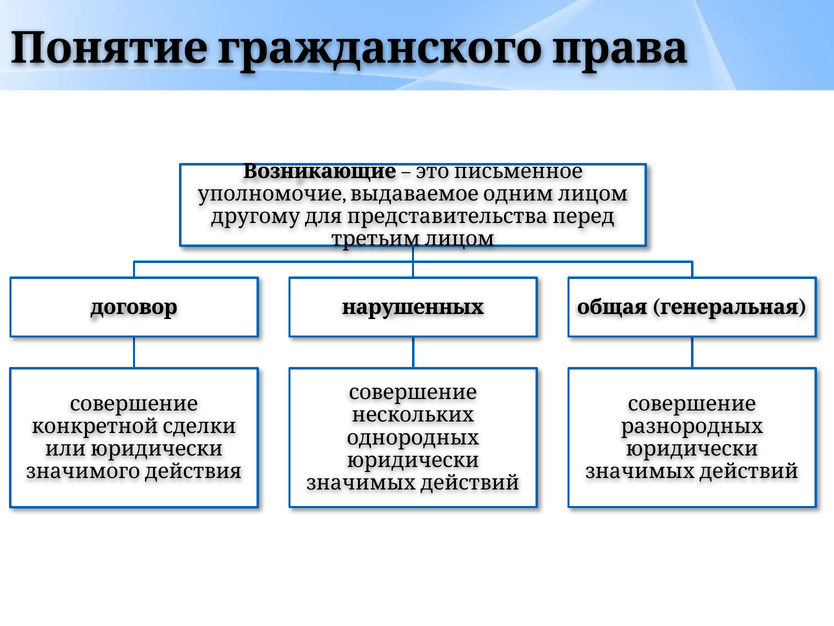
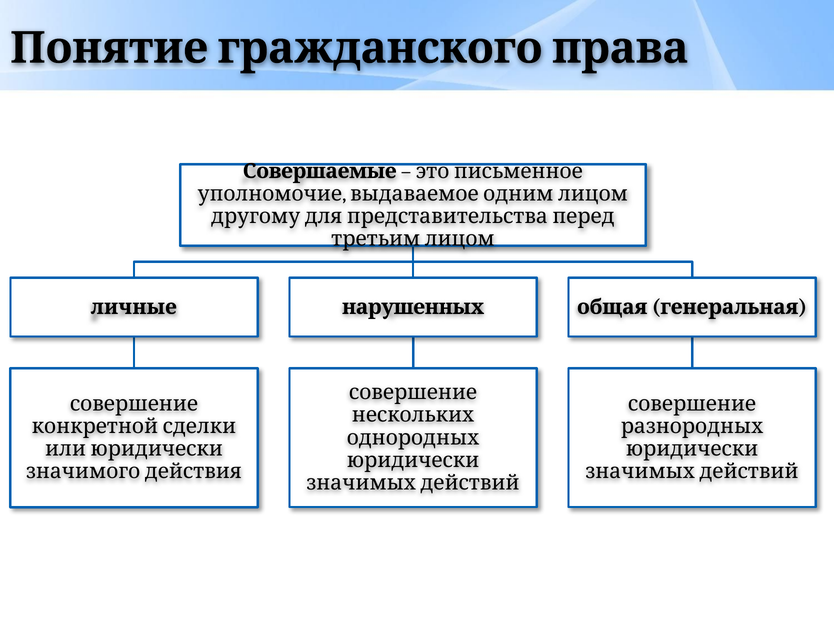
Возникающие: Возникающие -> Совершаемые (320, 171)
договор: договор -> личные (134, 307)
